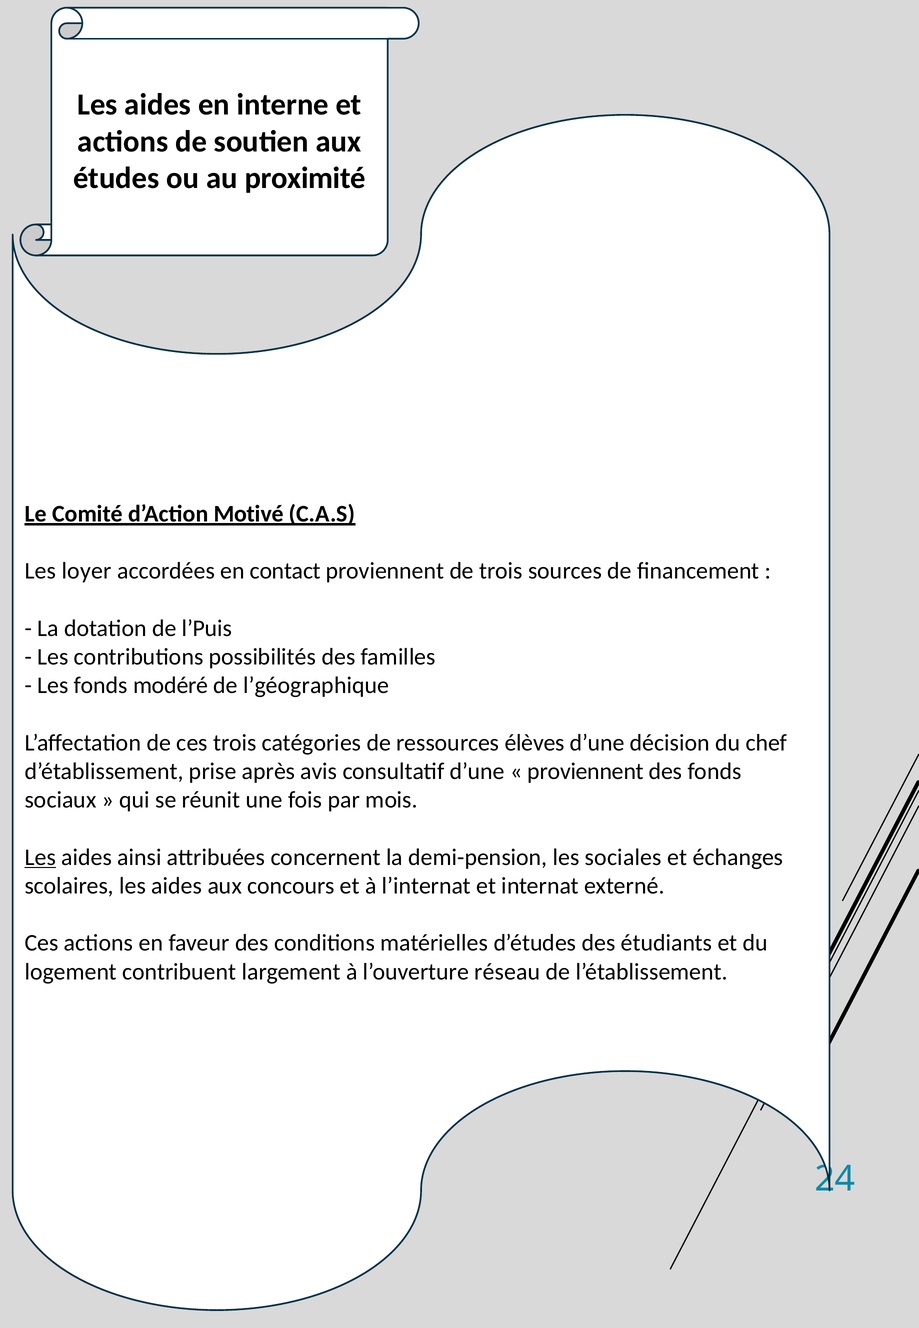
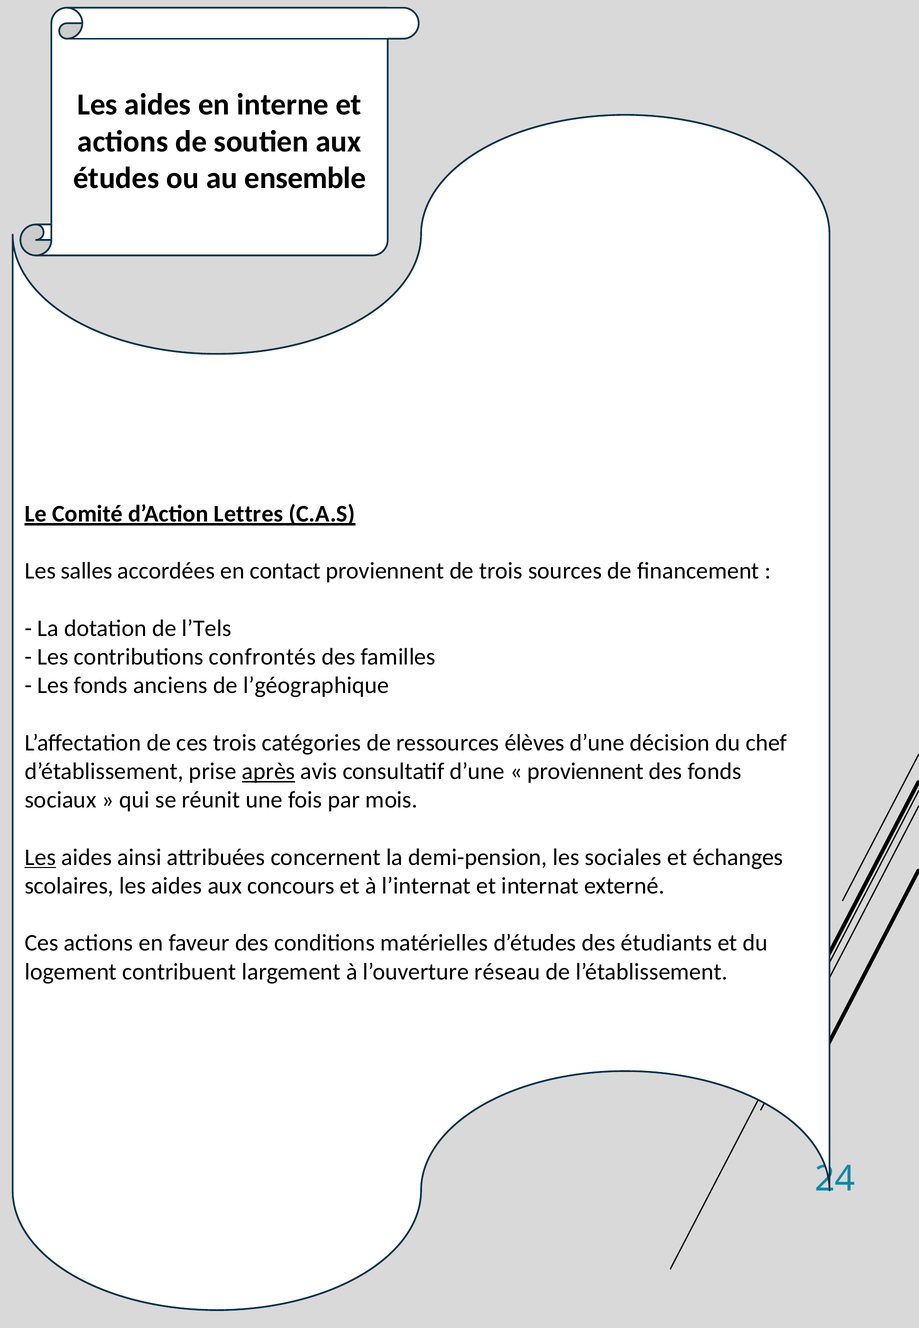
proximité: proximité -> ensemble (305, 178)
Motivé: Motivé -> Lettres (248, 514)
loyer: loyer -> salles (87, 571)
l’Puis: l’Puis -> l’Tels (207, 628)
possibilités: possibilités -> confrontés (262, 657)
modéré: modéré -> anciens (170, 685)
après underline: none -> present (269, 771)
